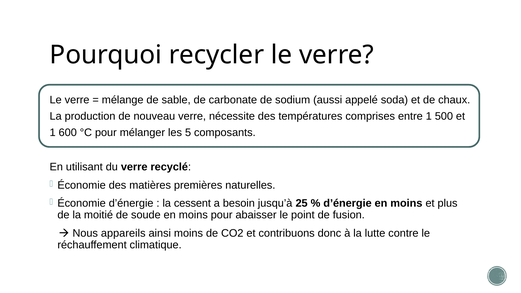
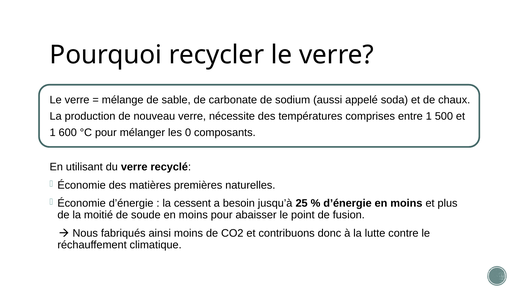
5: 5 -> 0 (188, 133)
appareils: appareils -> fabriqués (123, 233)
